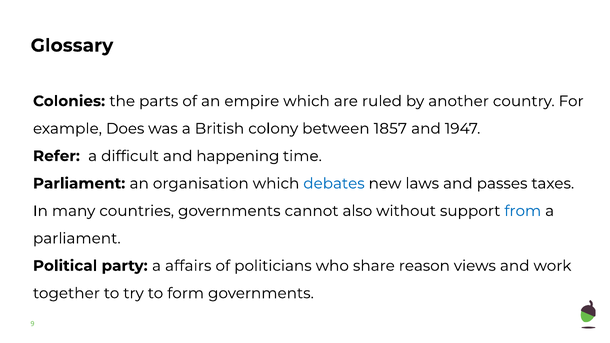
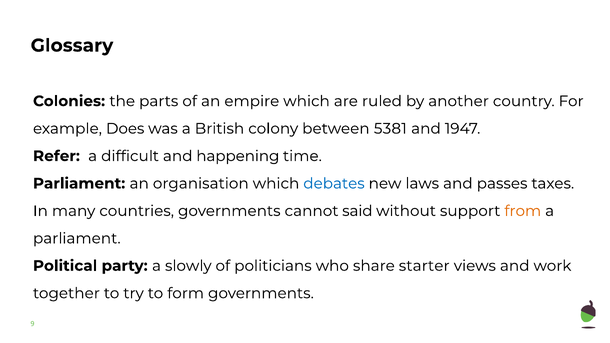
1857: 1857 -> 5381 (390, 129)
also: also -> said (357, 211)
from colour: blue -> orange (523, 211)
affairs: affairs -> slowly (188, 266)
reason: reason -> starter (424, 266)
